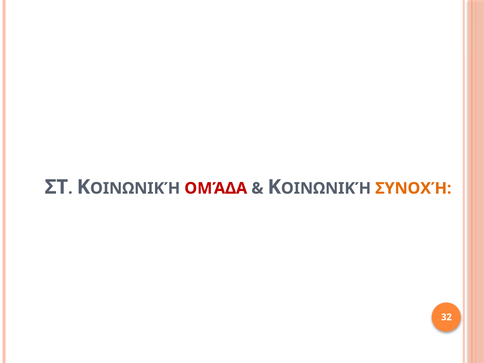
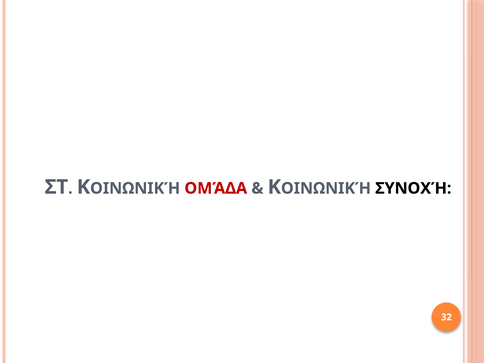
ΣΥΝΟΧΉ colour: orange -> black (413, 188)
